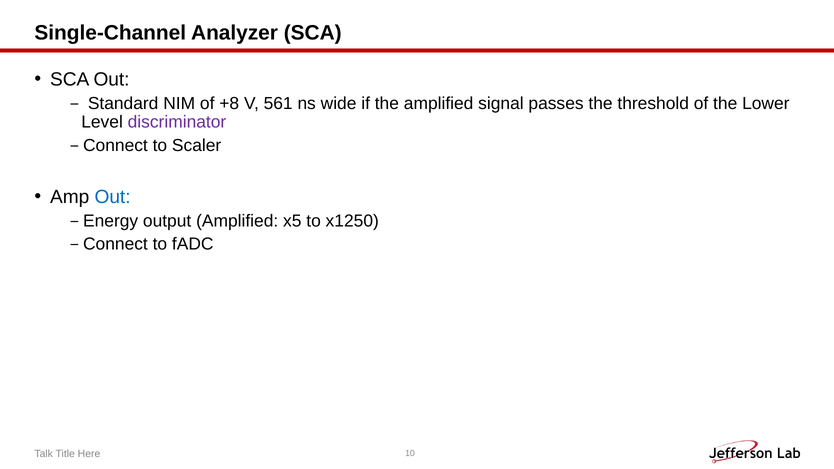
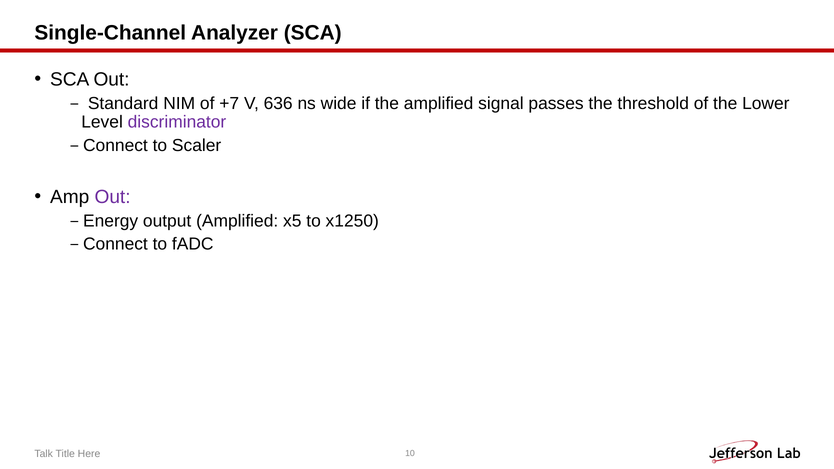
+8: +8 -> +7 (229, 103)
561: 561 -> 636 (278, 103)
Out colour: blue -> purple (113, 197)
